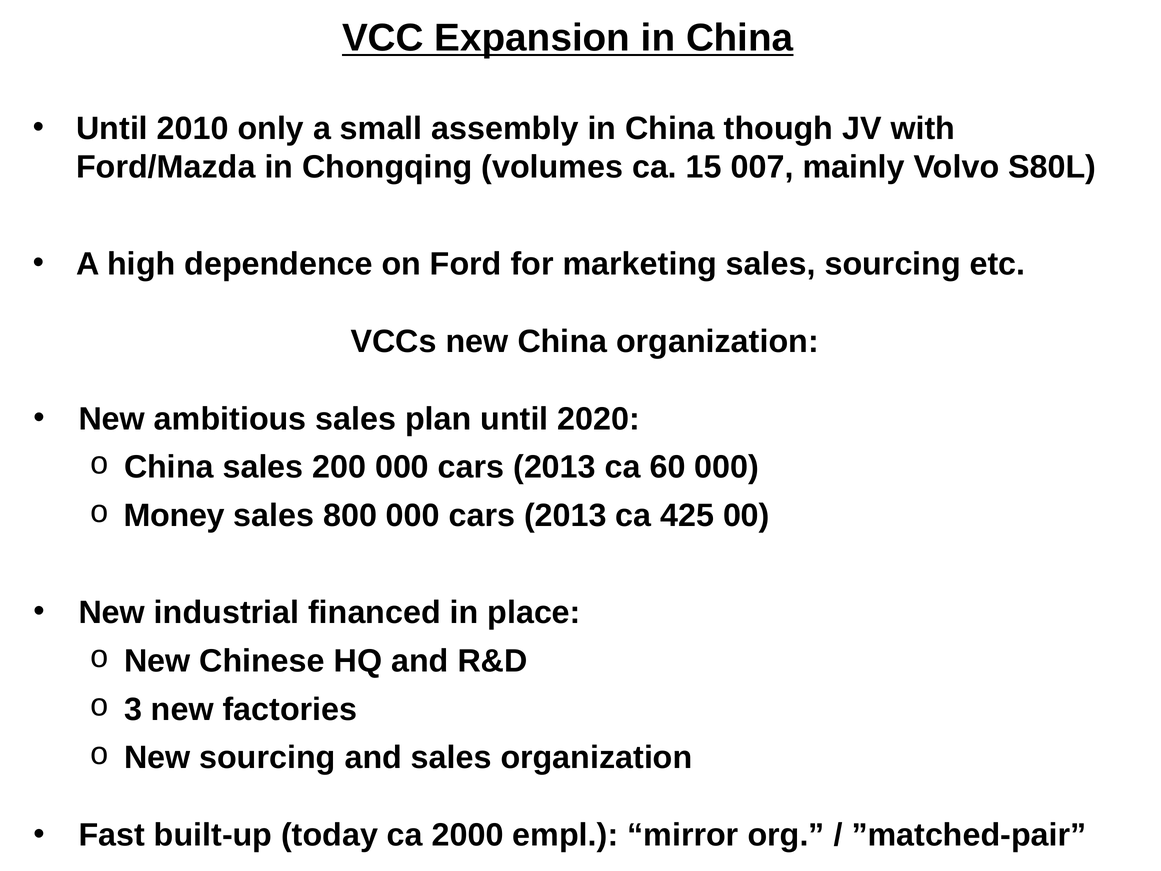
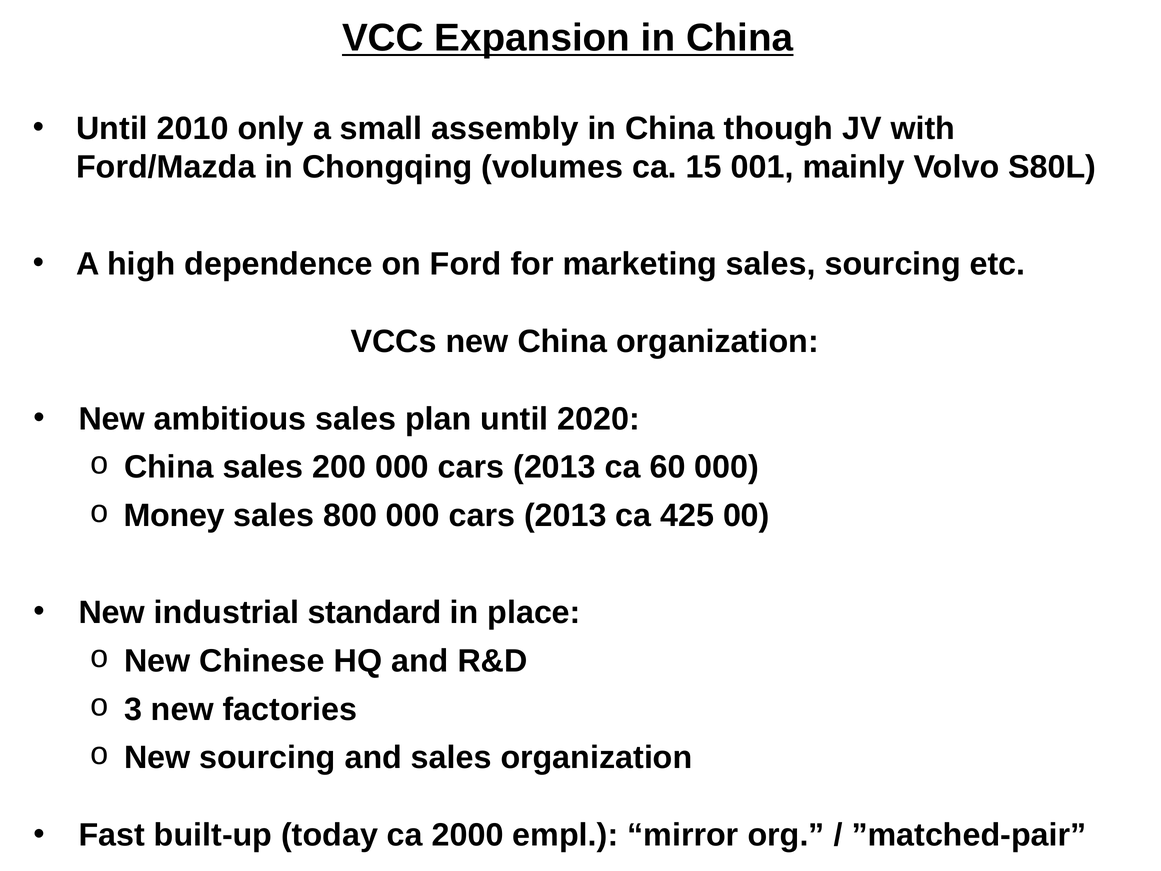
007: 007 -> 001 (762, 167)
financed: financed -> standard (375, 612)
